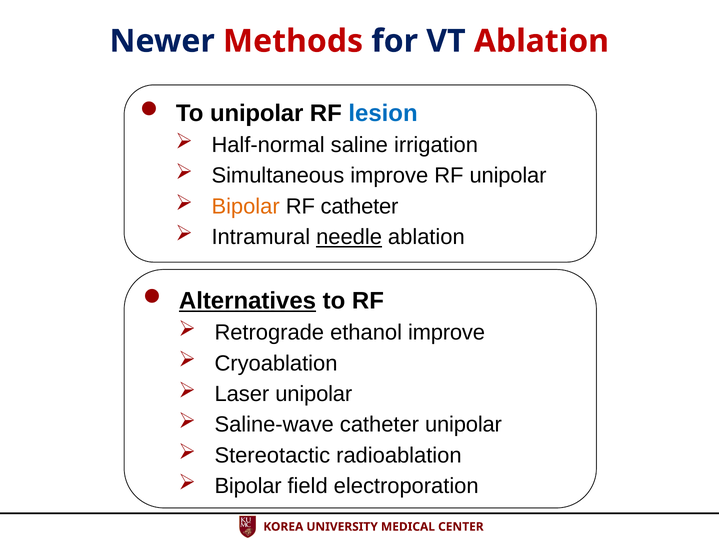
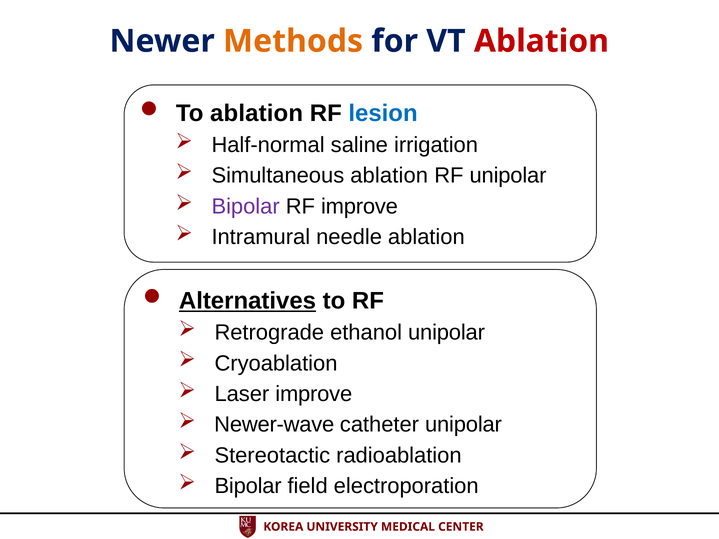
Methods colour: red -> orange (293, 41)
To unipolar: unipolar -> ablation (257, 113)
Simultaneous improve: improve -> ablation (389, 176)
Bipolar colour: orange -> purple (246, 207)
RF catheter: catheter -> improve (360, 207)
needle underline: present -> none (349, 237)
ethanol improve: improve -> unipolar (447, 333)
Laser unipolar: unipolar -> improve (314, 394)
Saline-wave: Saline-wave -> Newer-wave (274, 425)
